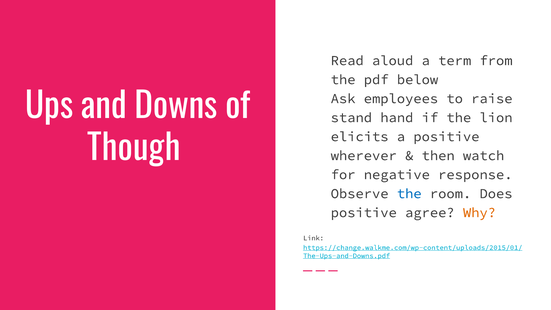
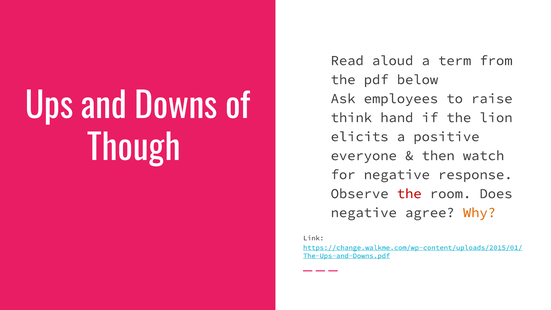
stand: stand -> think (351, 118)
wherever: wherever -> everyone (364, 156)
the colour: blue -> red (409, 194)
positive: positive -> negative (364, 213)
